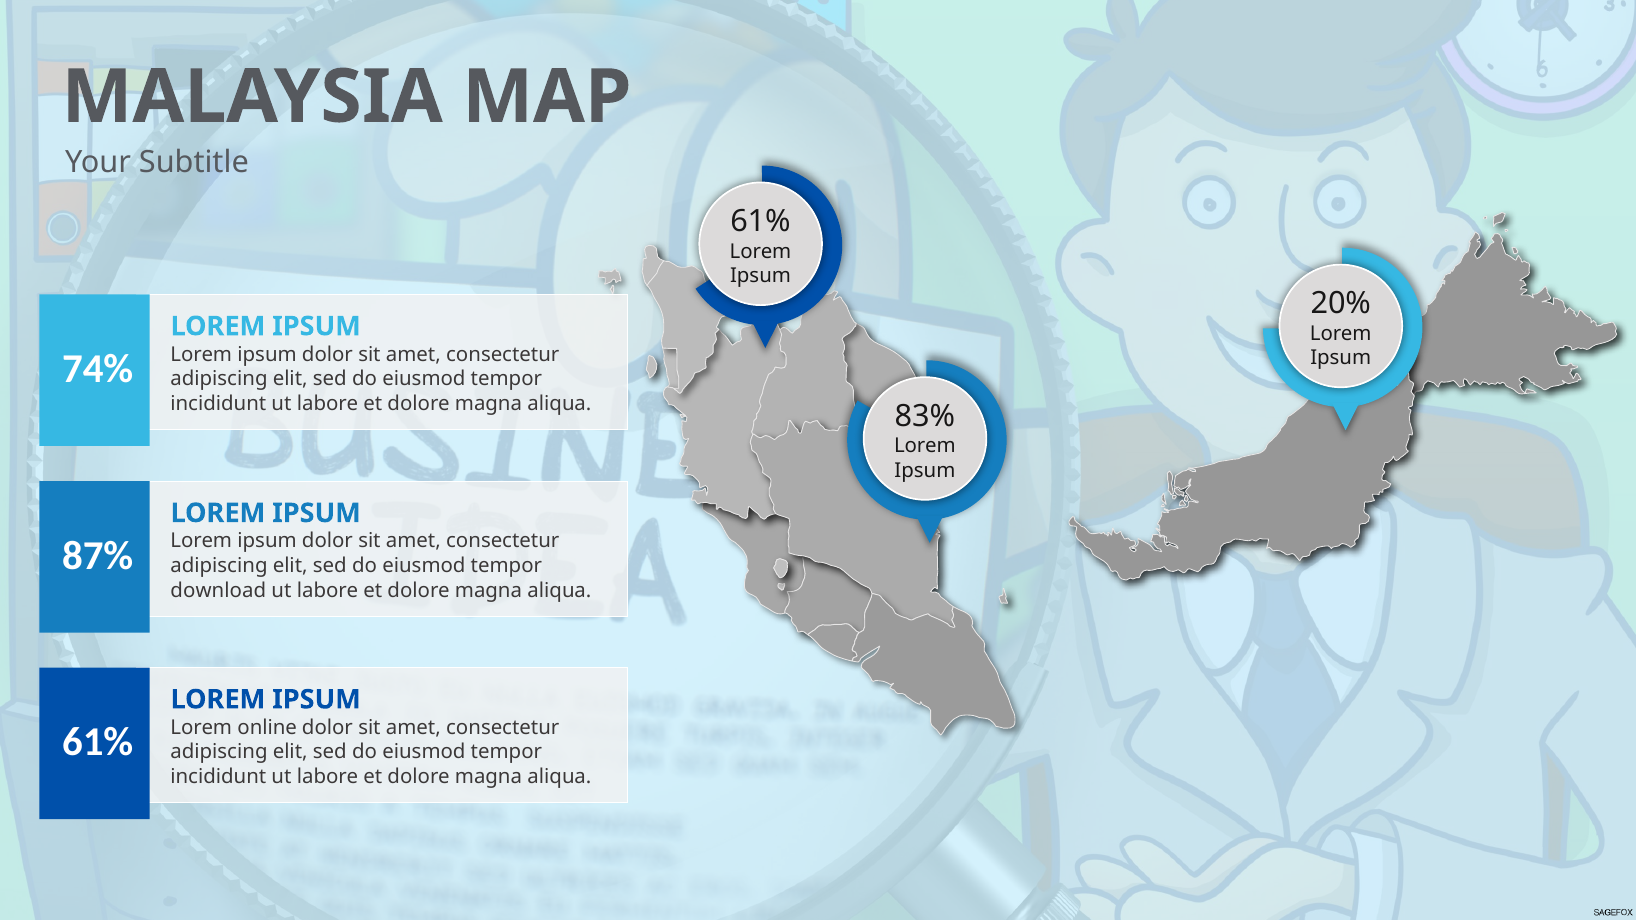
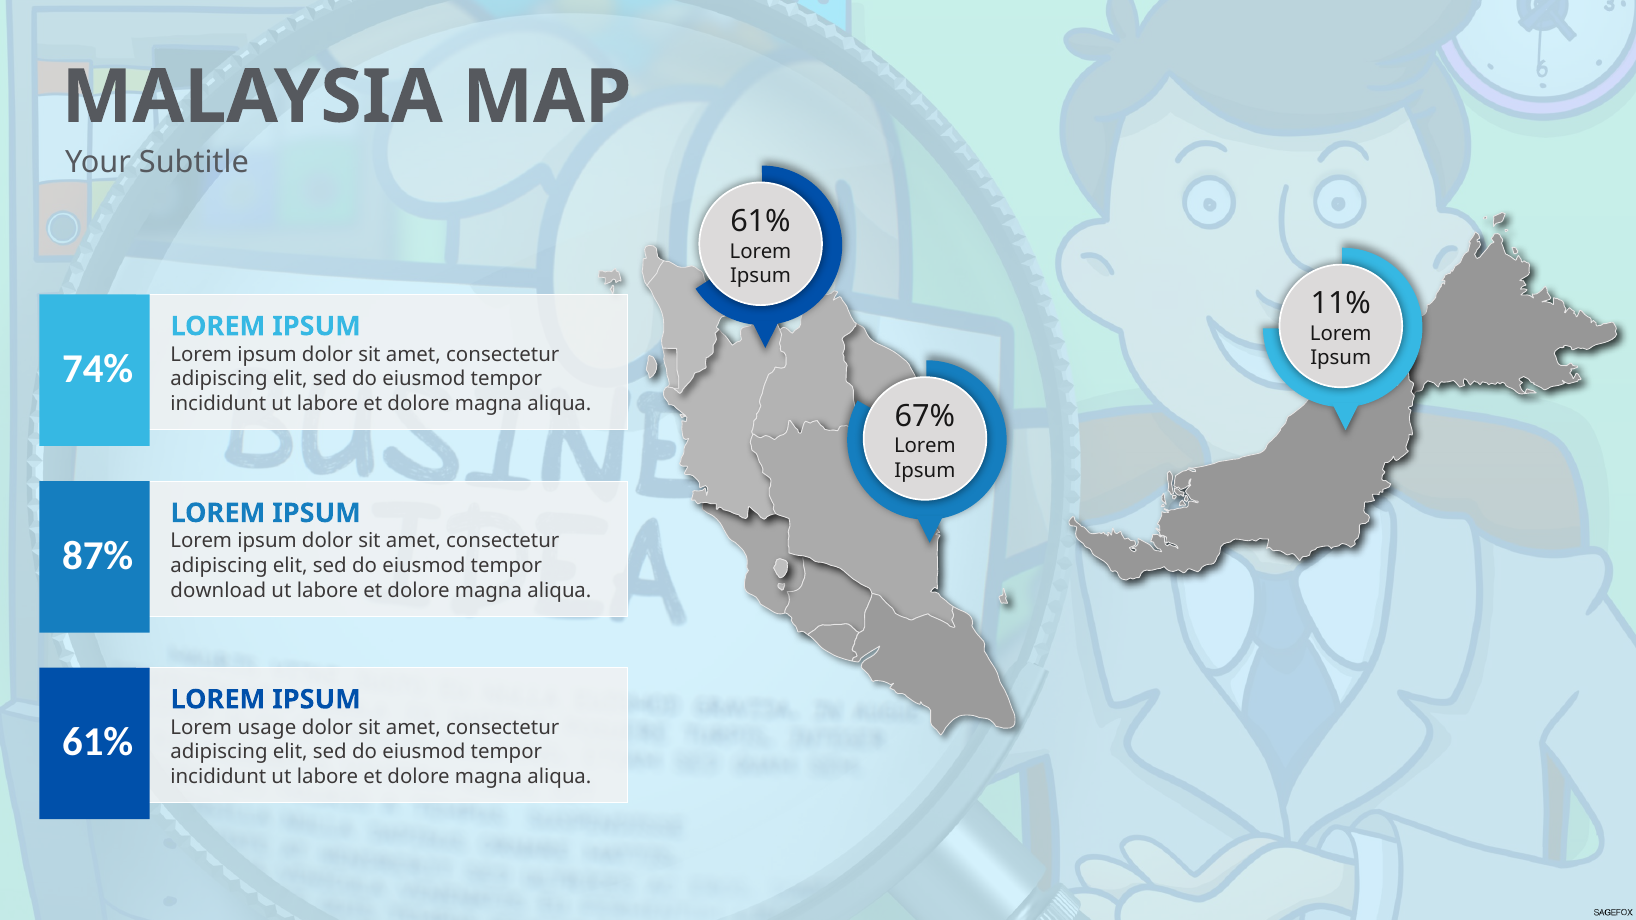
20%: 20% -> 11% (1341, 304)
83%: 83% -> 67% (925, 416)
online: online -> usage (267, 728)
